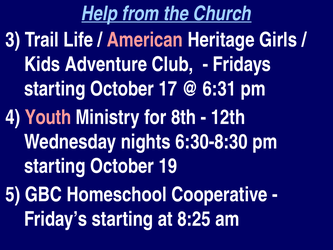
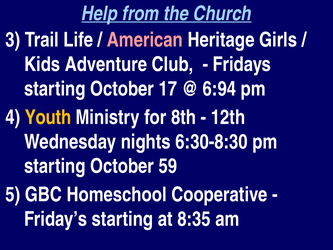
6:31: 6:31 -> 6:94 (219, 89)
Youth colour: pink -> yellow (48, 117)
19: 19 -> 59 (168, 166)
8:25: 8:25 -> 8:35 (194, 219)
